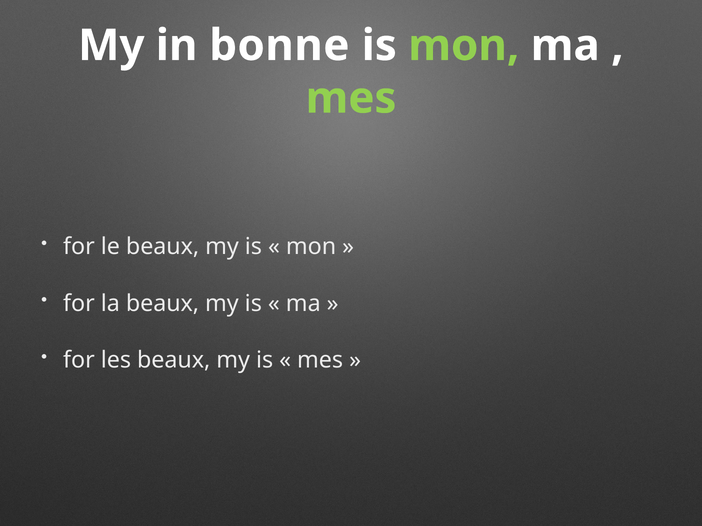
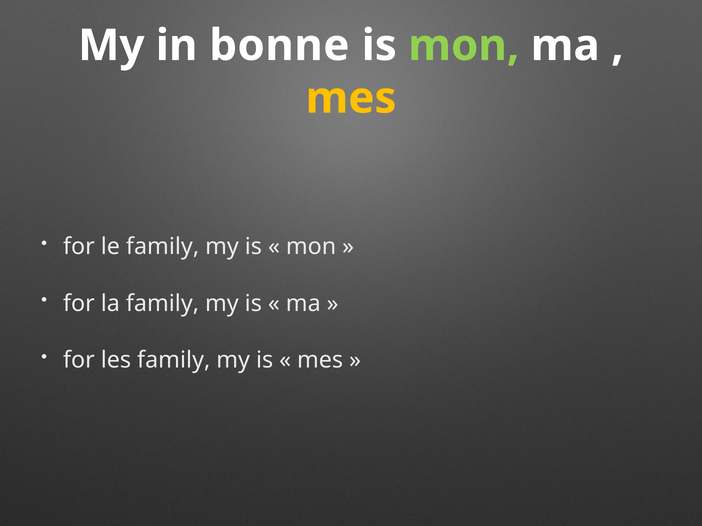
mes colour: light green -> yellow (351, 98)
le beaux: beaux -> family (163, 247)
la beaux: beaux -> family (162, 304)
les beaux: beaux -> family (174, 360)
